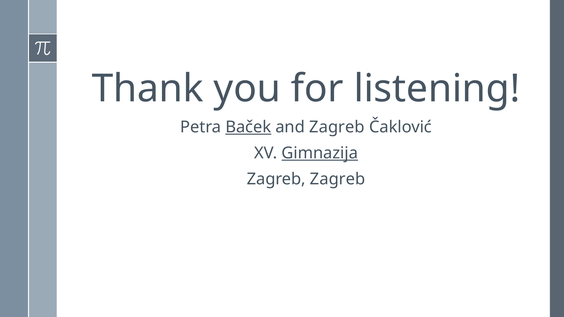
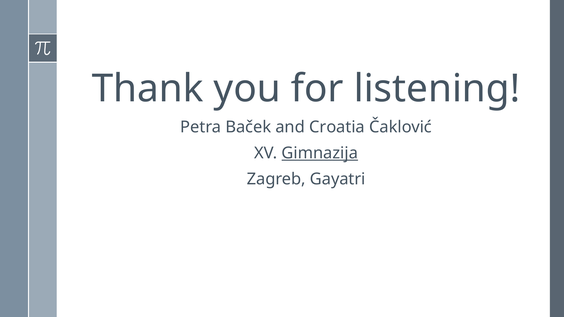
Baček underline: present -> none (248, 127)
and Zagreb: Zagreb -> Croatia (337, 127)
Zagreb Zagreb: Zagreb -> Gayatri (338, 179)
